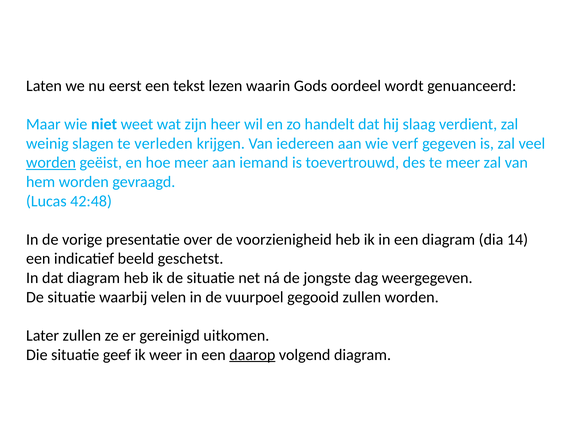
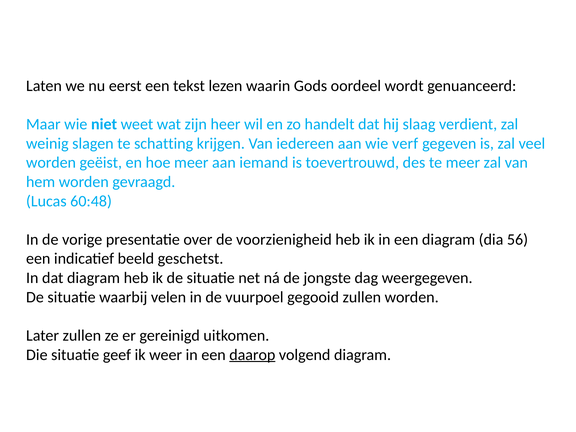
verleden: verleden -> schatting (164, 143)
worden underline: present -> none (51, 163)
42:48: 42:48 -> 60:48 (91, 201)
14: 14 -> 56 (518, 239)
